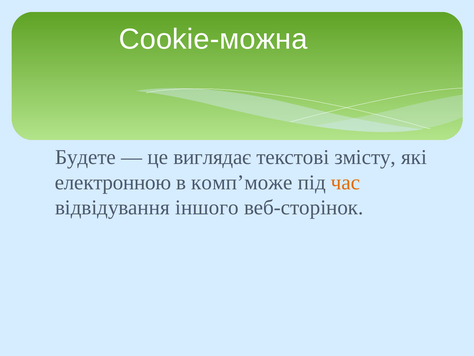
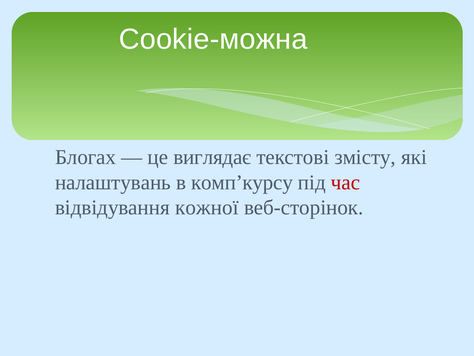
Будете: Будете -> Блогах (86, 157)
електронною: електронною -> налаштувань (113, 182)
комп’може: комп’може -> комп’курсу (242, 182)
час colour: orange -> red (346, 182)
іншого: іншого -> кожної (207, 207)
